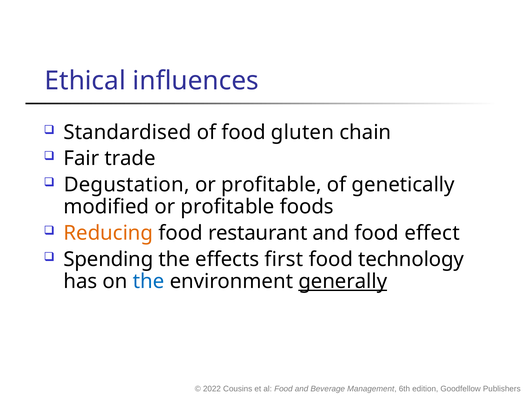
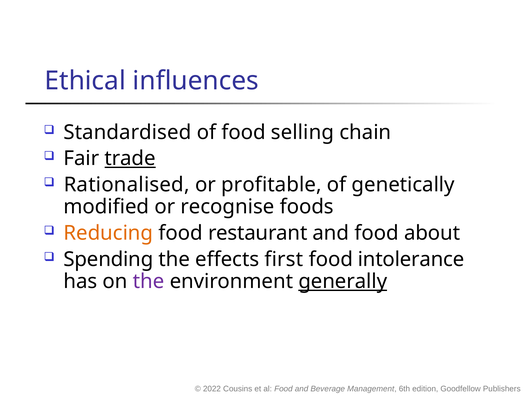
gluten: gluten -> selling (302, 132)
trade underline: none -> present (130, 158)
Degustation: Degustation -> Rationalised (127, 185)
modified or profitable: profitable -> recognise (227, 207)
effect: effect -> about (432, 233)
technology: technology -> intolerance (411, 259)
the colour: blue -> purple (149, 281)
